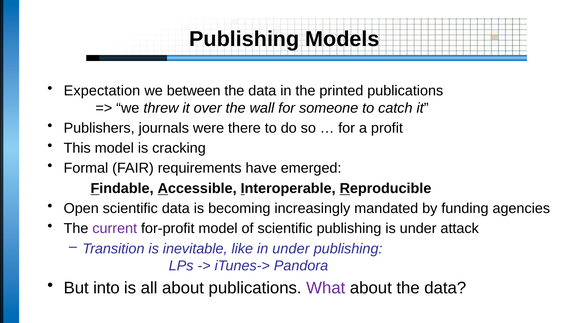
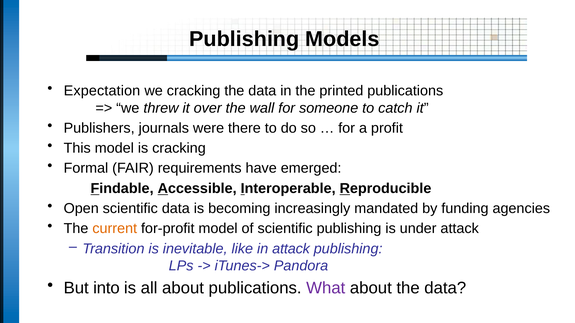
we between: between -> cracking (194, 91)
current colour: purple -> orange (115, 229)
in under: under -> attack (291, 249)
